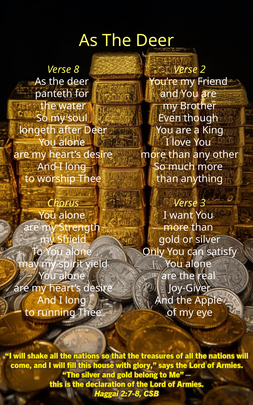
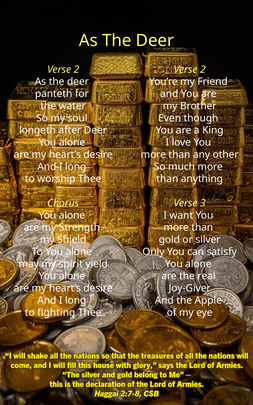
8: 8 -> 2 (76, 69)
running: running -> fighting (56, 312)
